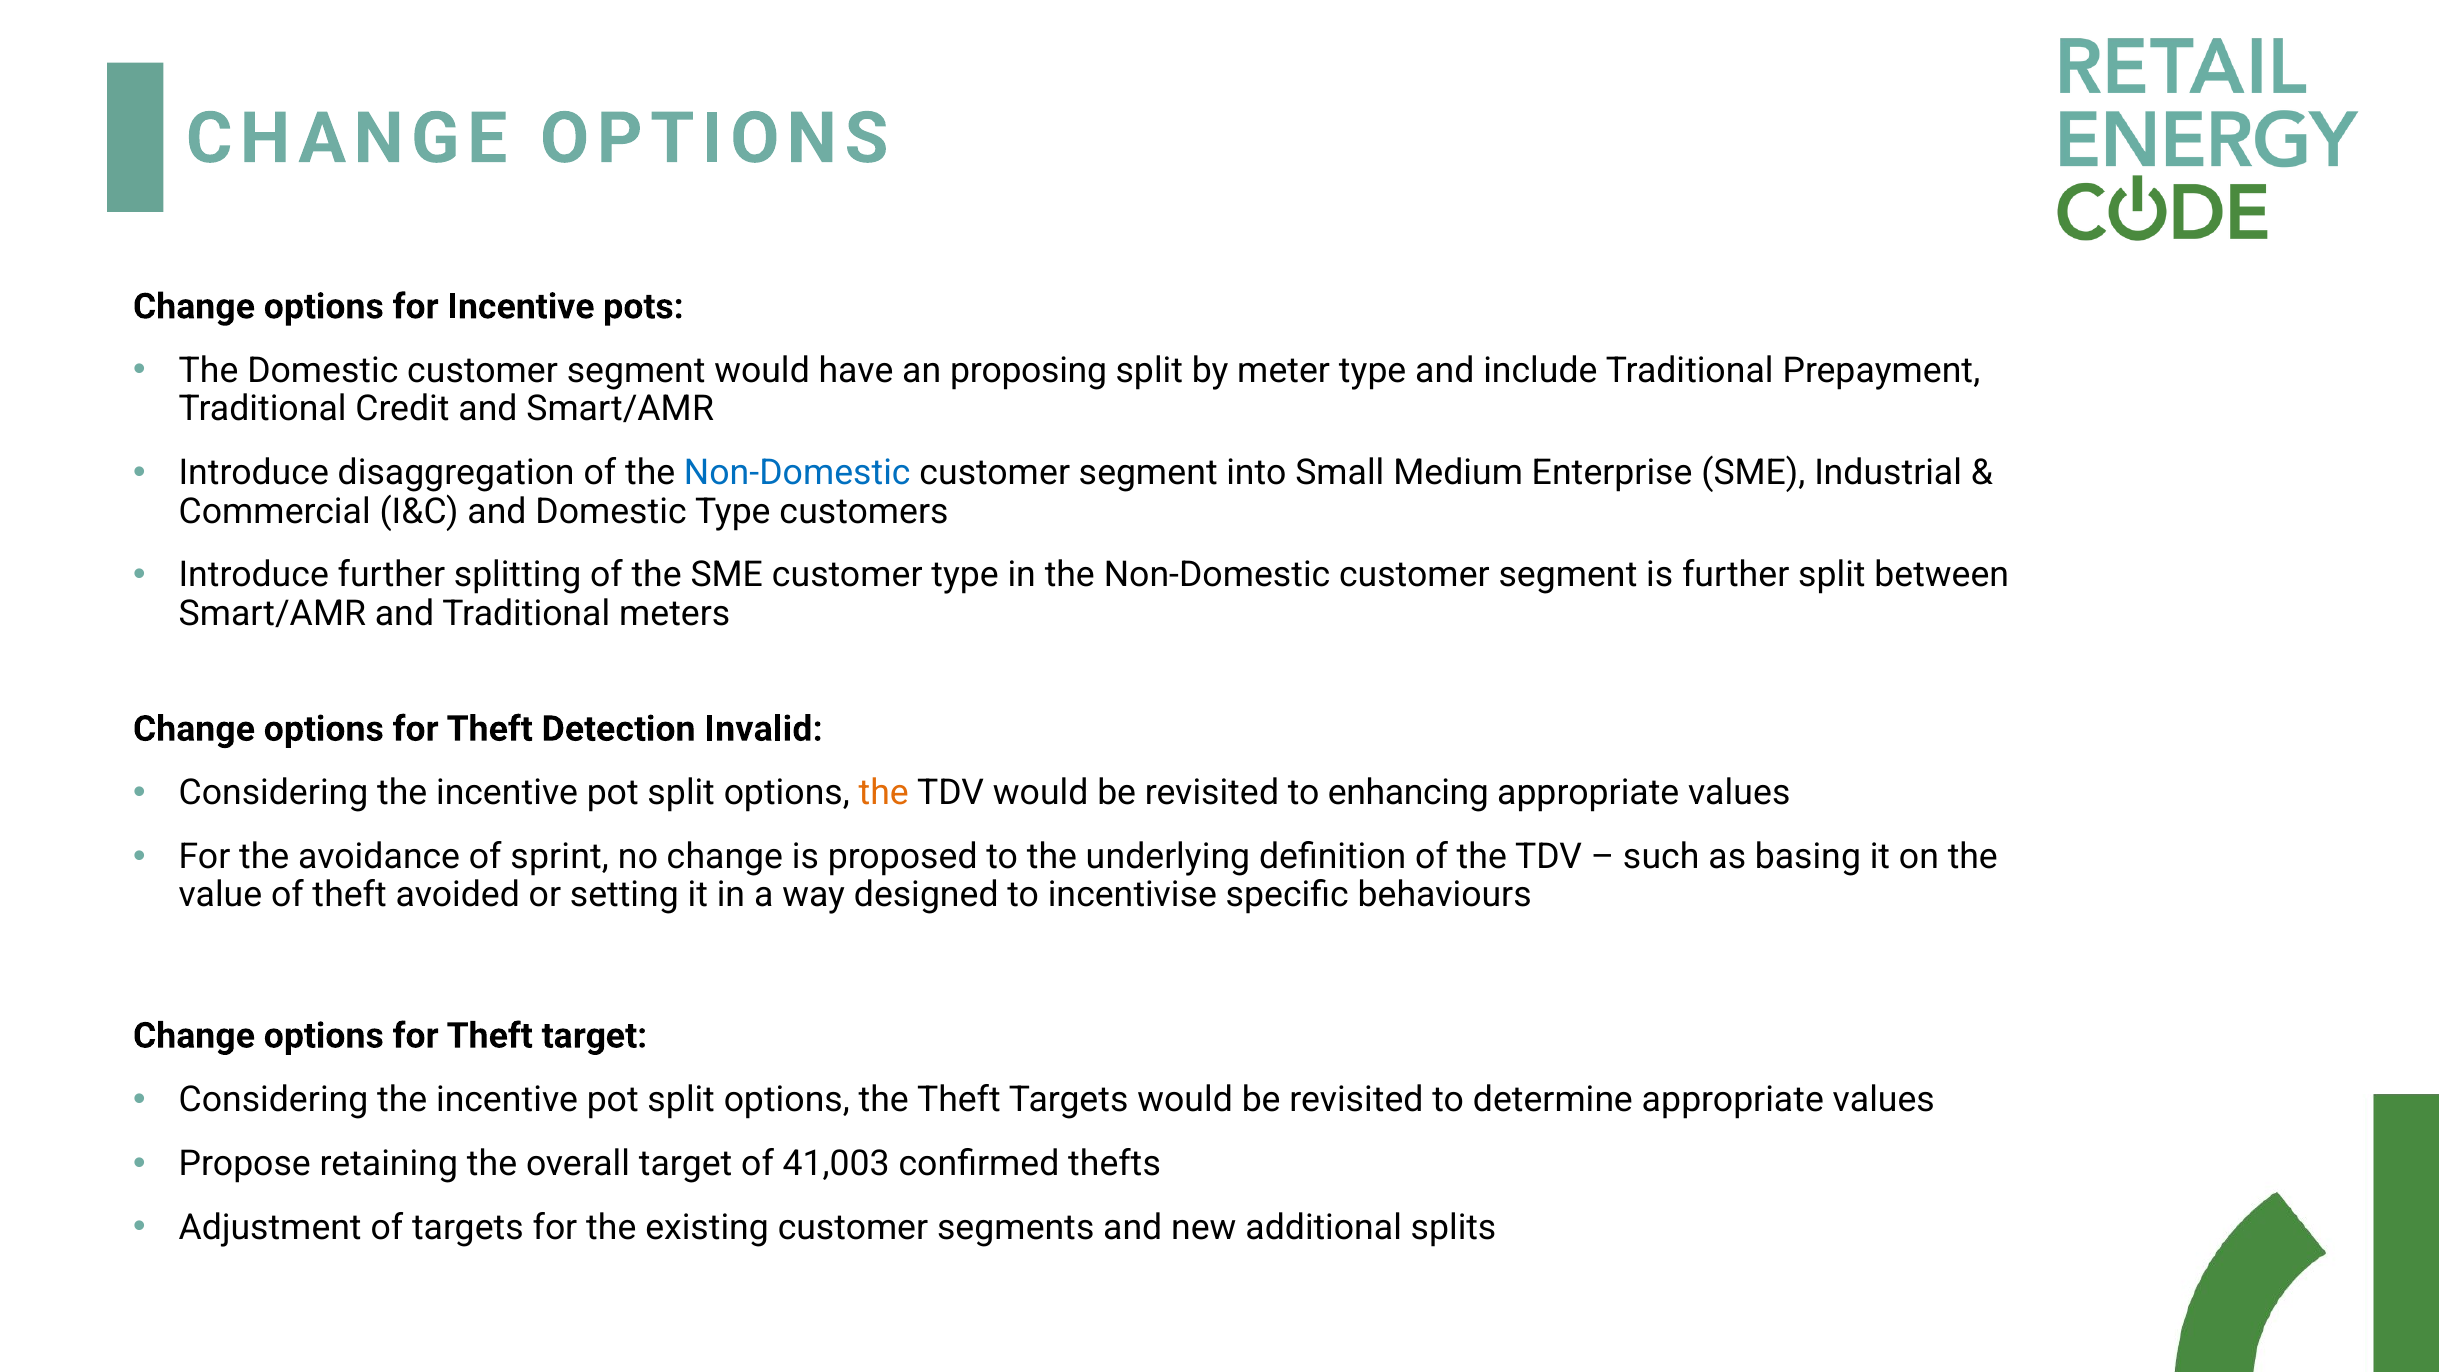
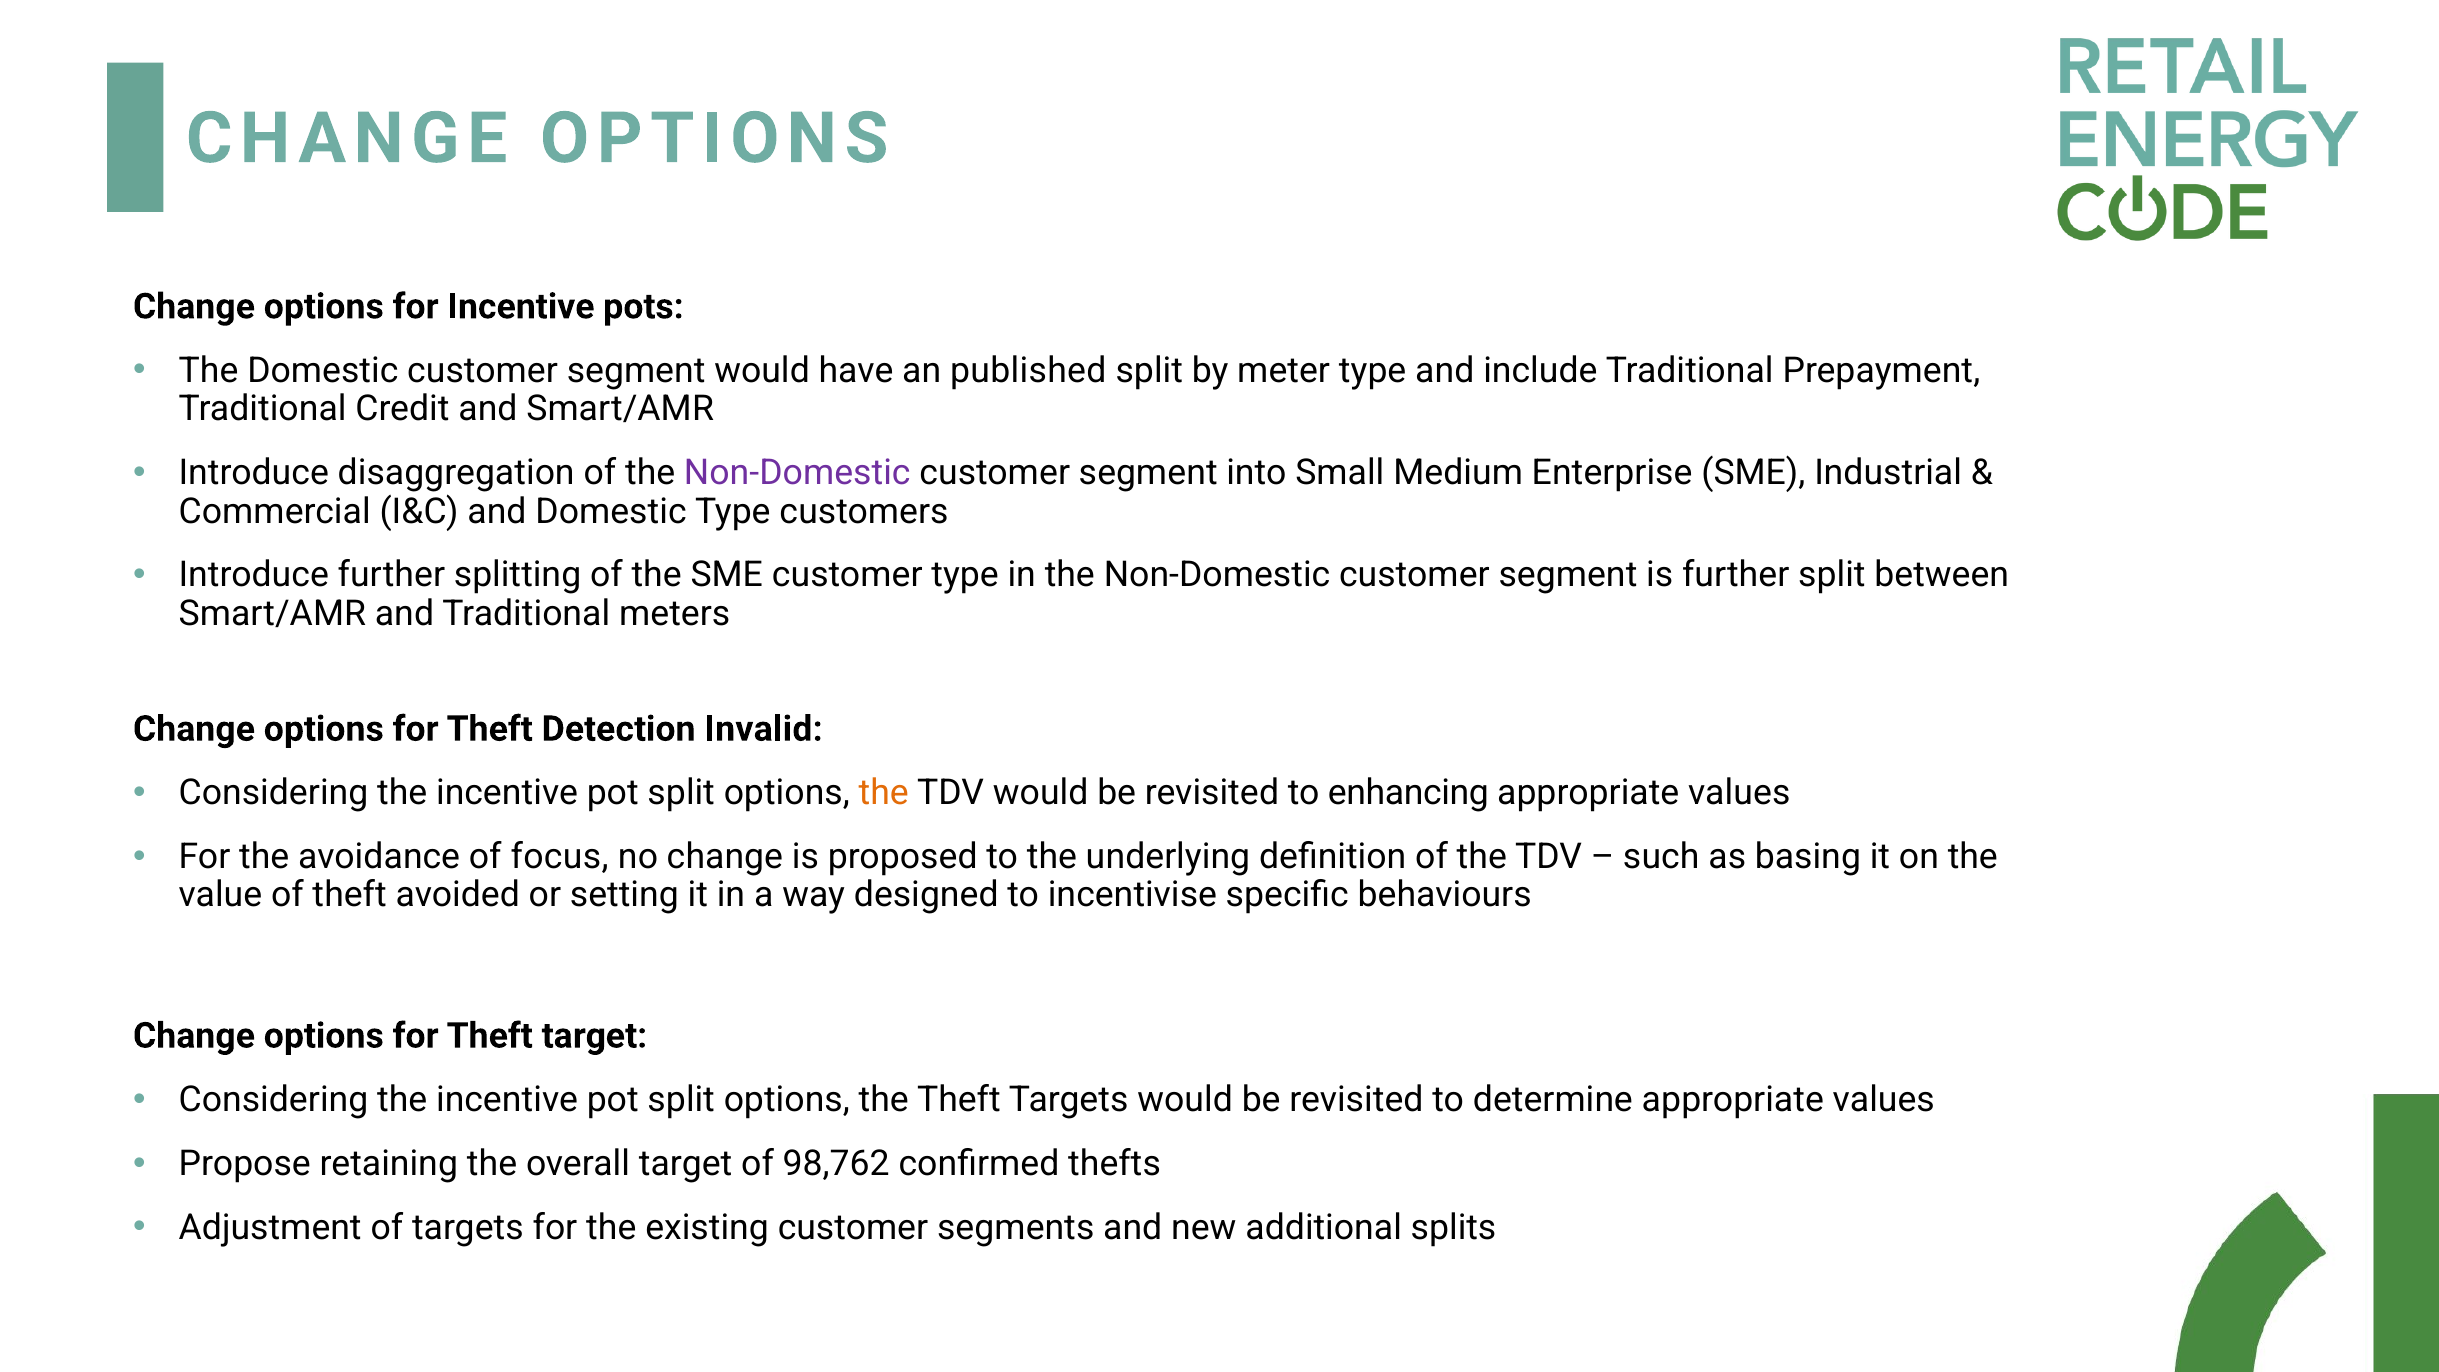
proposing: proposing -> published (1028, 370)
Non-Domestic colour: blue -> purple (797, 473)
sprint: sprint -> focus (560, 857)
41,003: 41,003 -> 98,762 (836, 1164)
